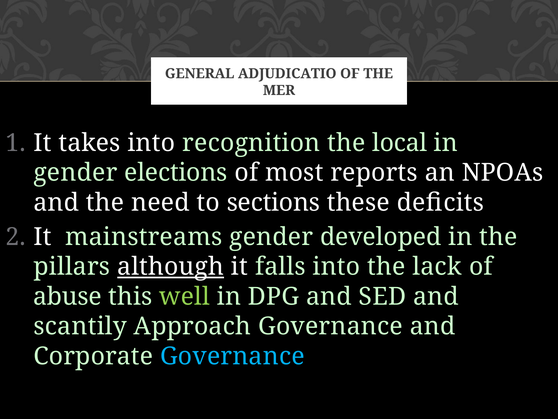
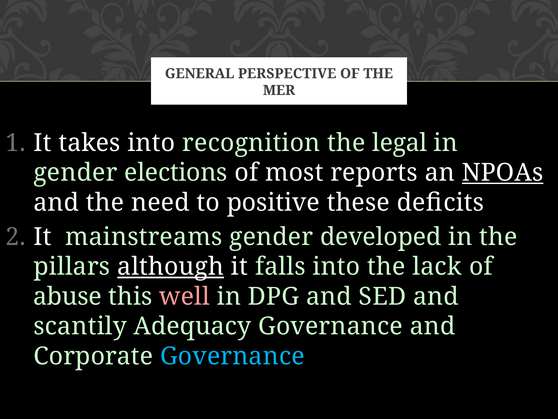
ADJUDICATIO: ADJUDICATIO -> PERSPECTIVE (287, 73)
local: local -> legal (400, 143)
NPOAs underline: none -> present (503, 172)
sections: sections -> positive (273, 202)
well colour: light green -> pink (185, 296)
Approach: Approach -> Adequacy (192, 326)
